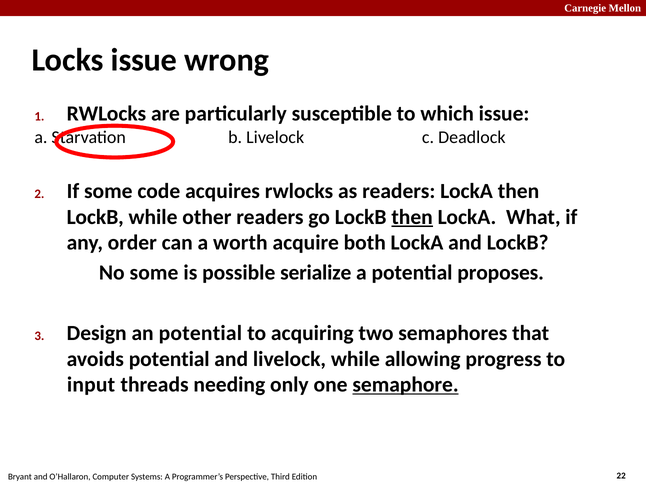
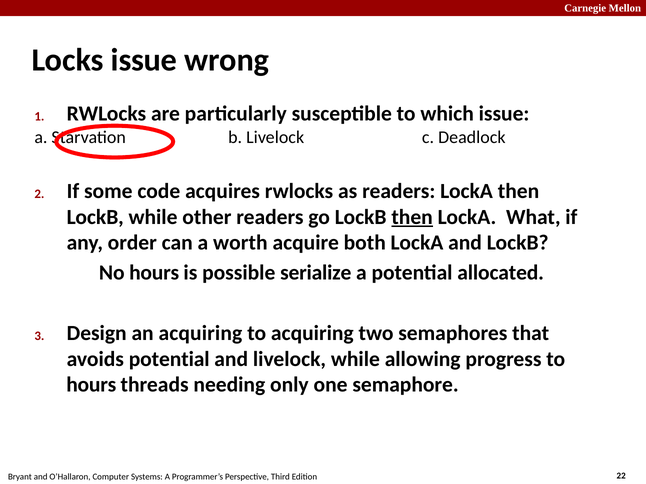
No some: some -> hours (154, 273)
proposes: proposes -> allocated (501, 273)
an potential: potential -> acquiring (200, 333)
input: input -> hours (91, 385)
semaphore underline: present -> none (406, 385)
